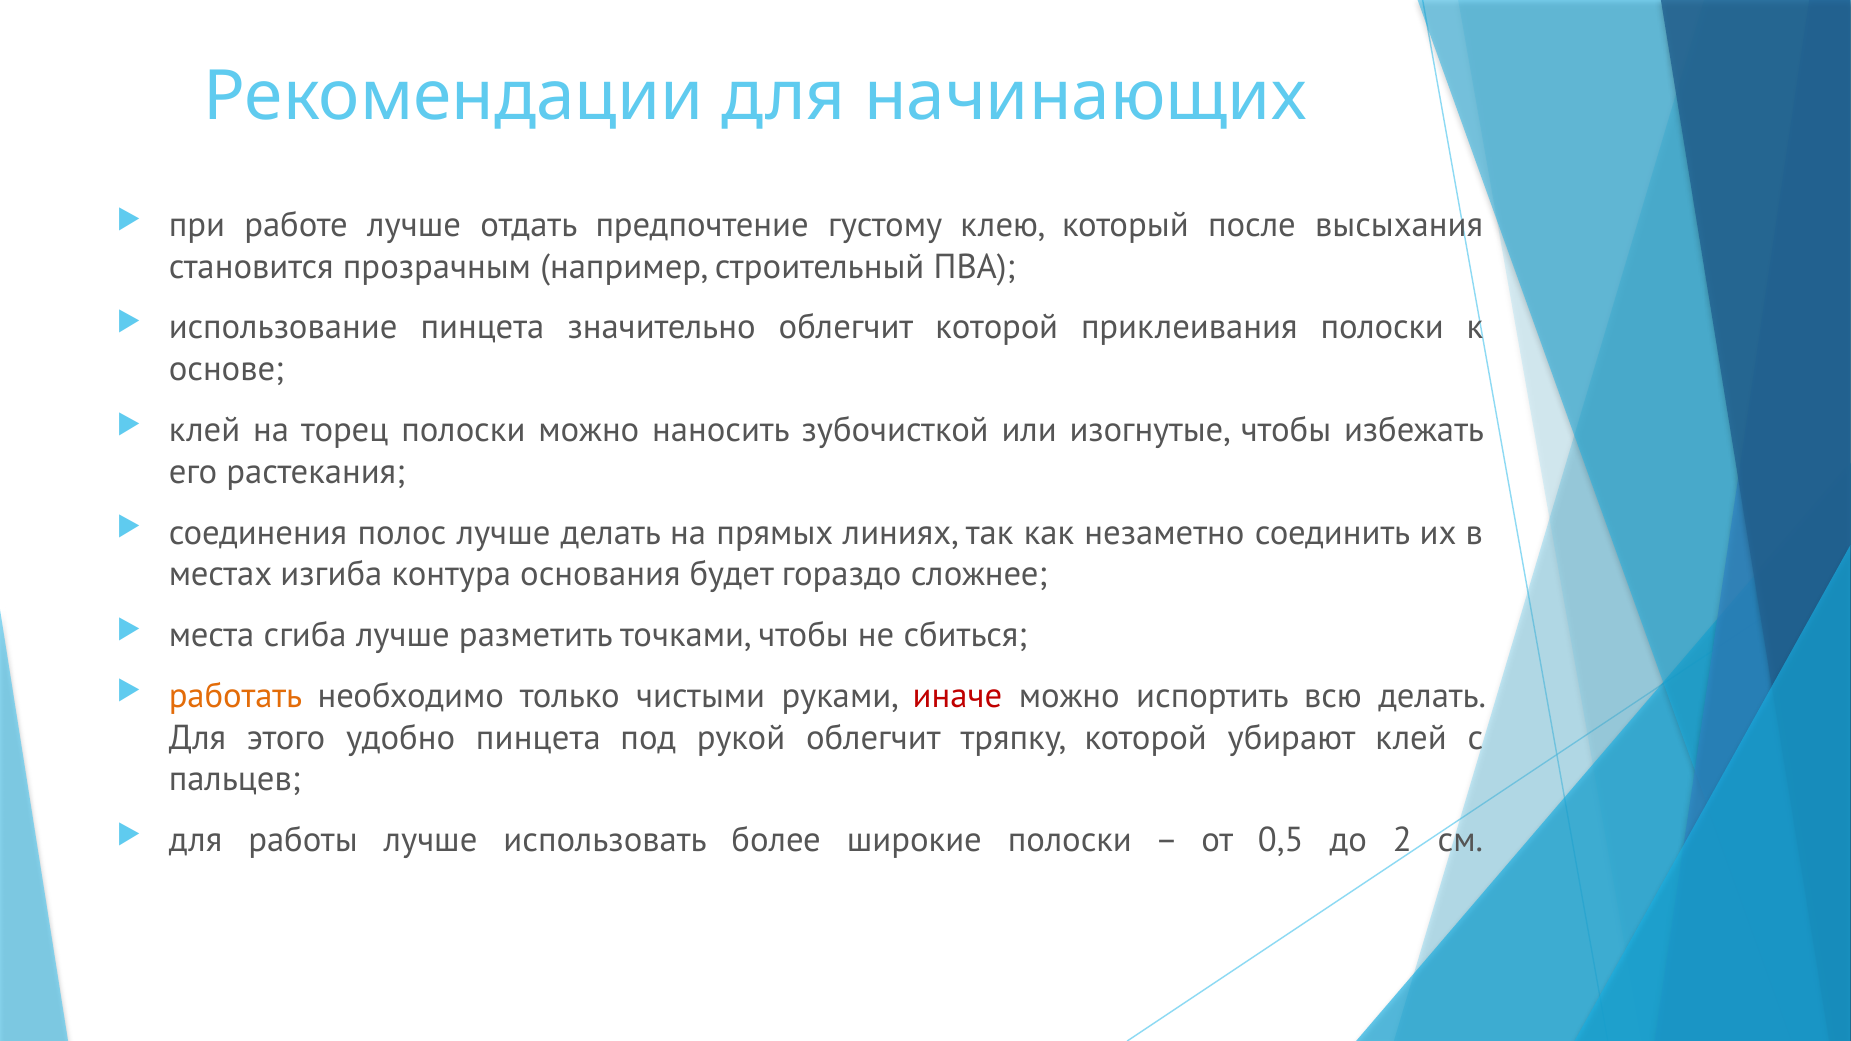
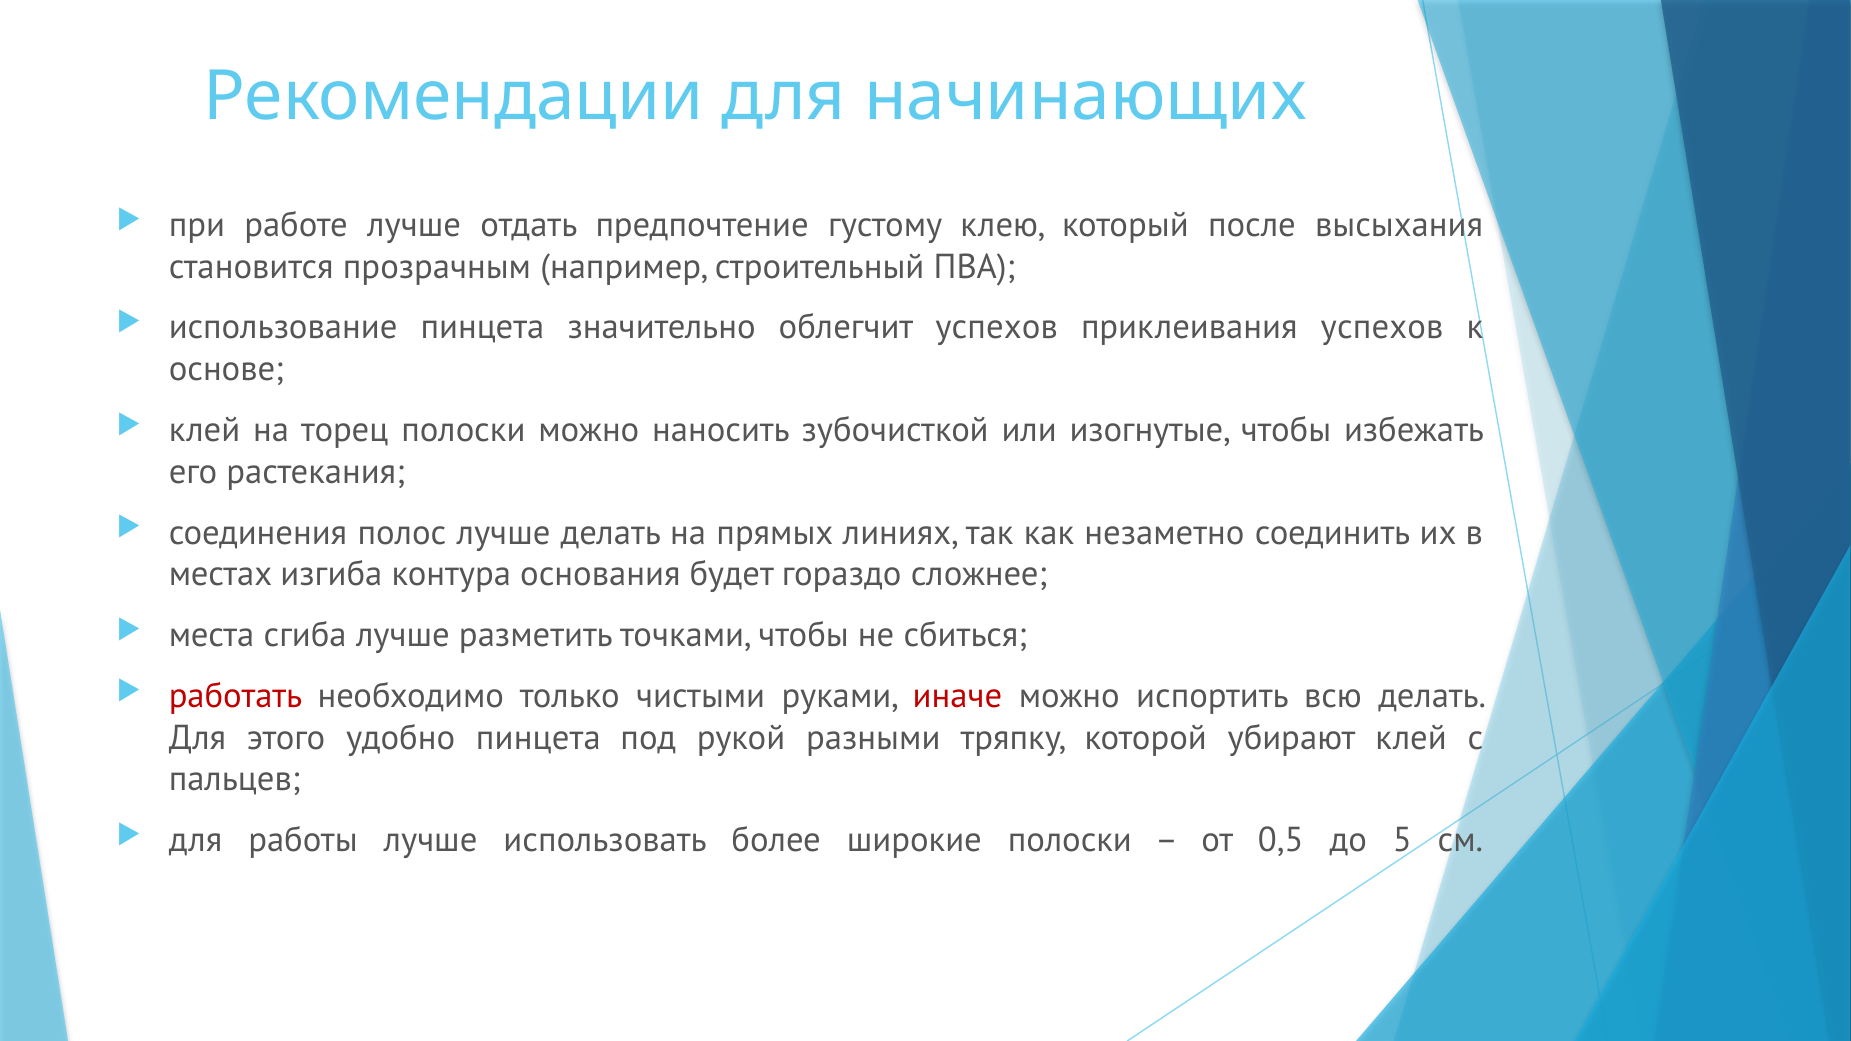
облегчит которой: которой -> успехов (997, 328)
приклеивания полоски: полоски -> успехов (1382, 328)
работать colour: orange -> red (235, 696)
рукой облегчит: облегчит -> разными (873, 738)
2: 2 -> 5 (1402, 841)
